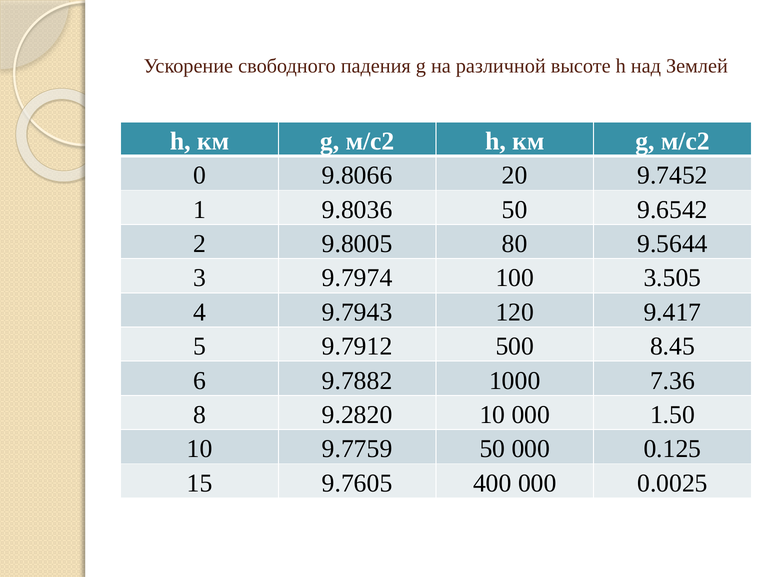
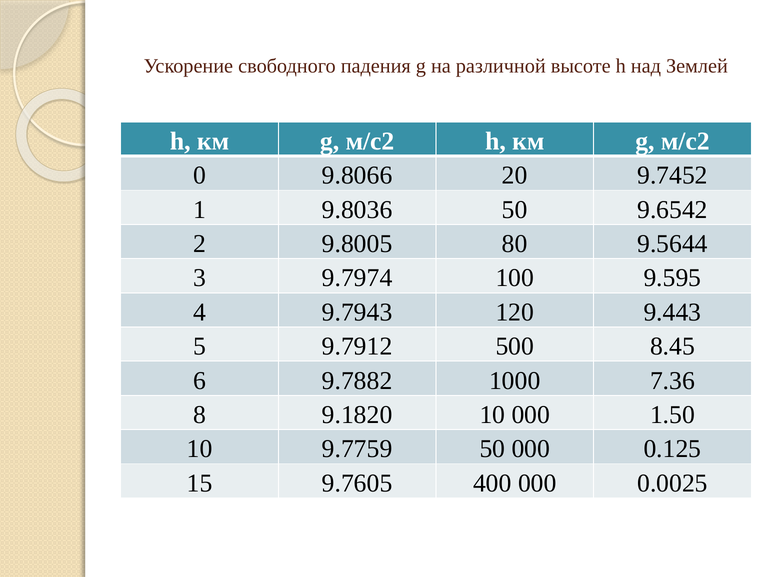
3.505: 3.505 -> 9.595 (672, 278)
9.417: 9.417 -> 9.443 (672, 312)
9.2820: 9.2820 -> 9.1820 (357, 415)
